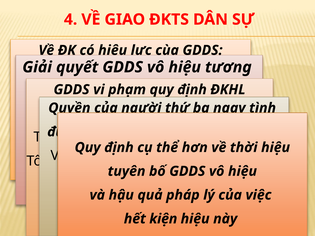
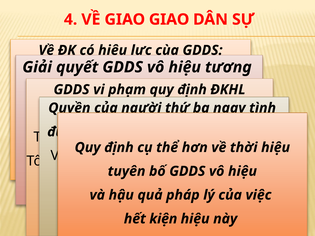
GIAO ĐKTS: ĐKTS -> GIAO (169, 19)
